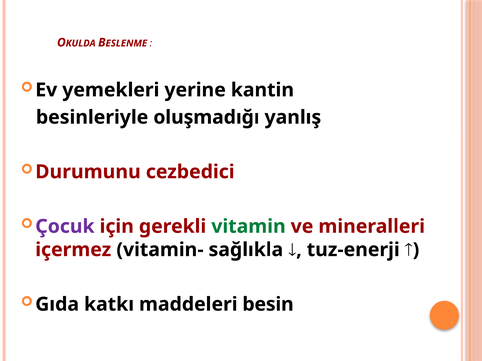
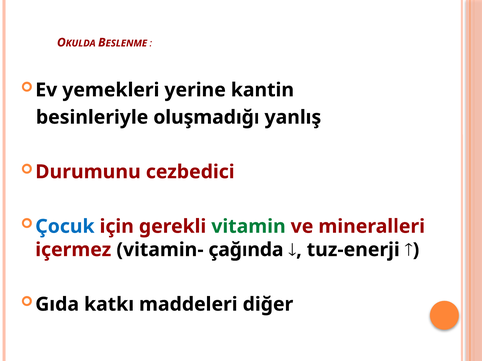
Çocuk colour: purple -> blue (65, 227)
sağlıkla: sağlıkla -> çağında (246, 250)
besin: besin -> diğer (268, 305)
